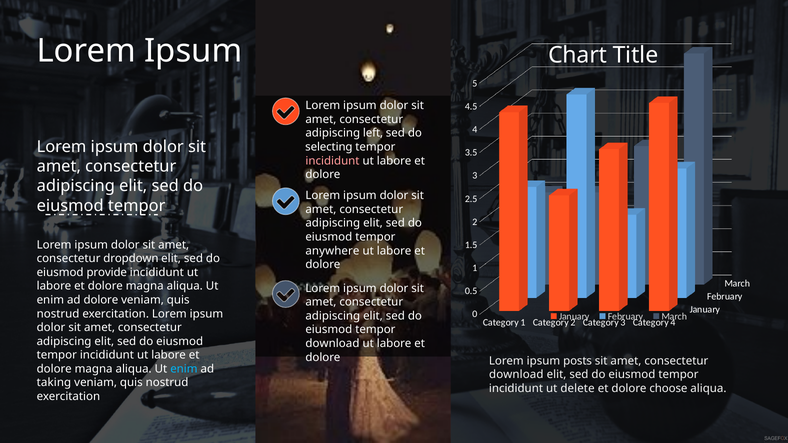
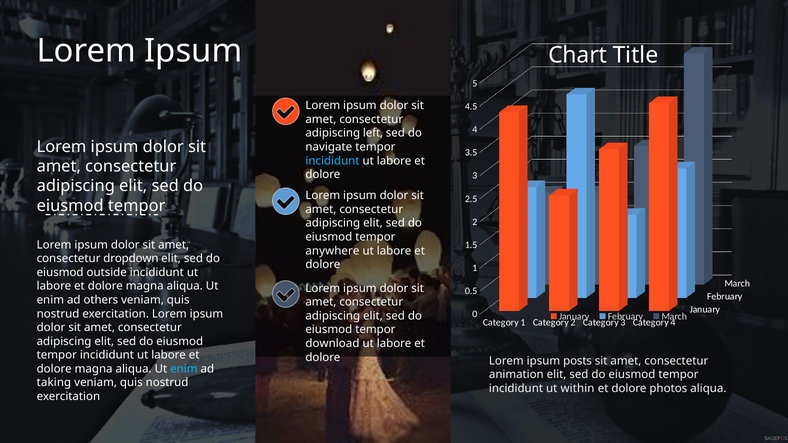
selecting: selecting -> navigate (329, 147)
incididunt colour: pink -> light blue (332, 161)
provide: provide -> outside (107, 273)
ad dolore: dolore -> others (101, 300)
download: download -> animation (516, 375)
delete: delete -> within (578, 389)
choose: choose -> photos (668, 389)
